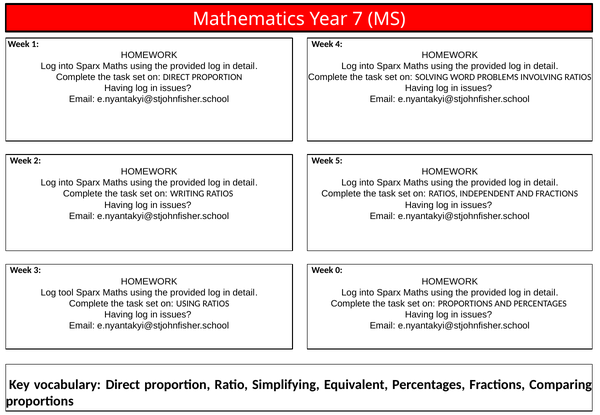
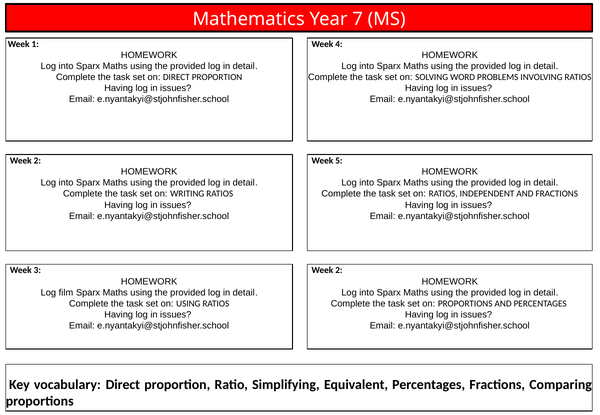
0: 0 -> 2 (339, 271)
tool: tool -> film (66, 293)
